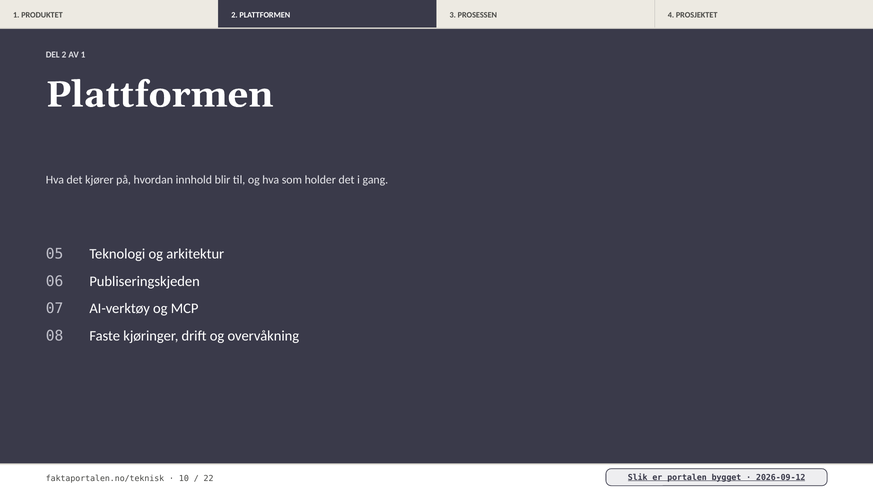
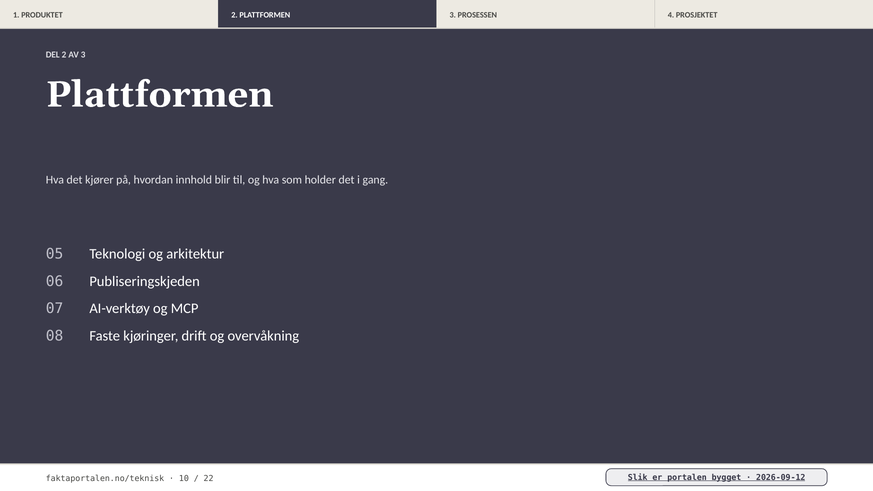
AV 1: 1 -> 3 (83, 55)
